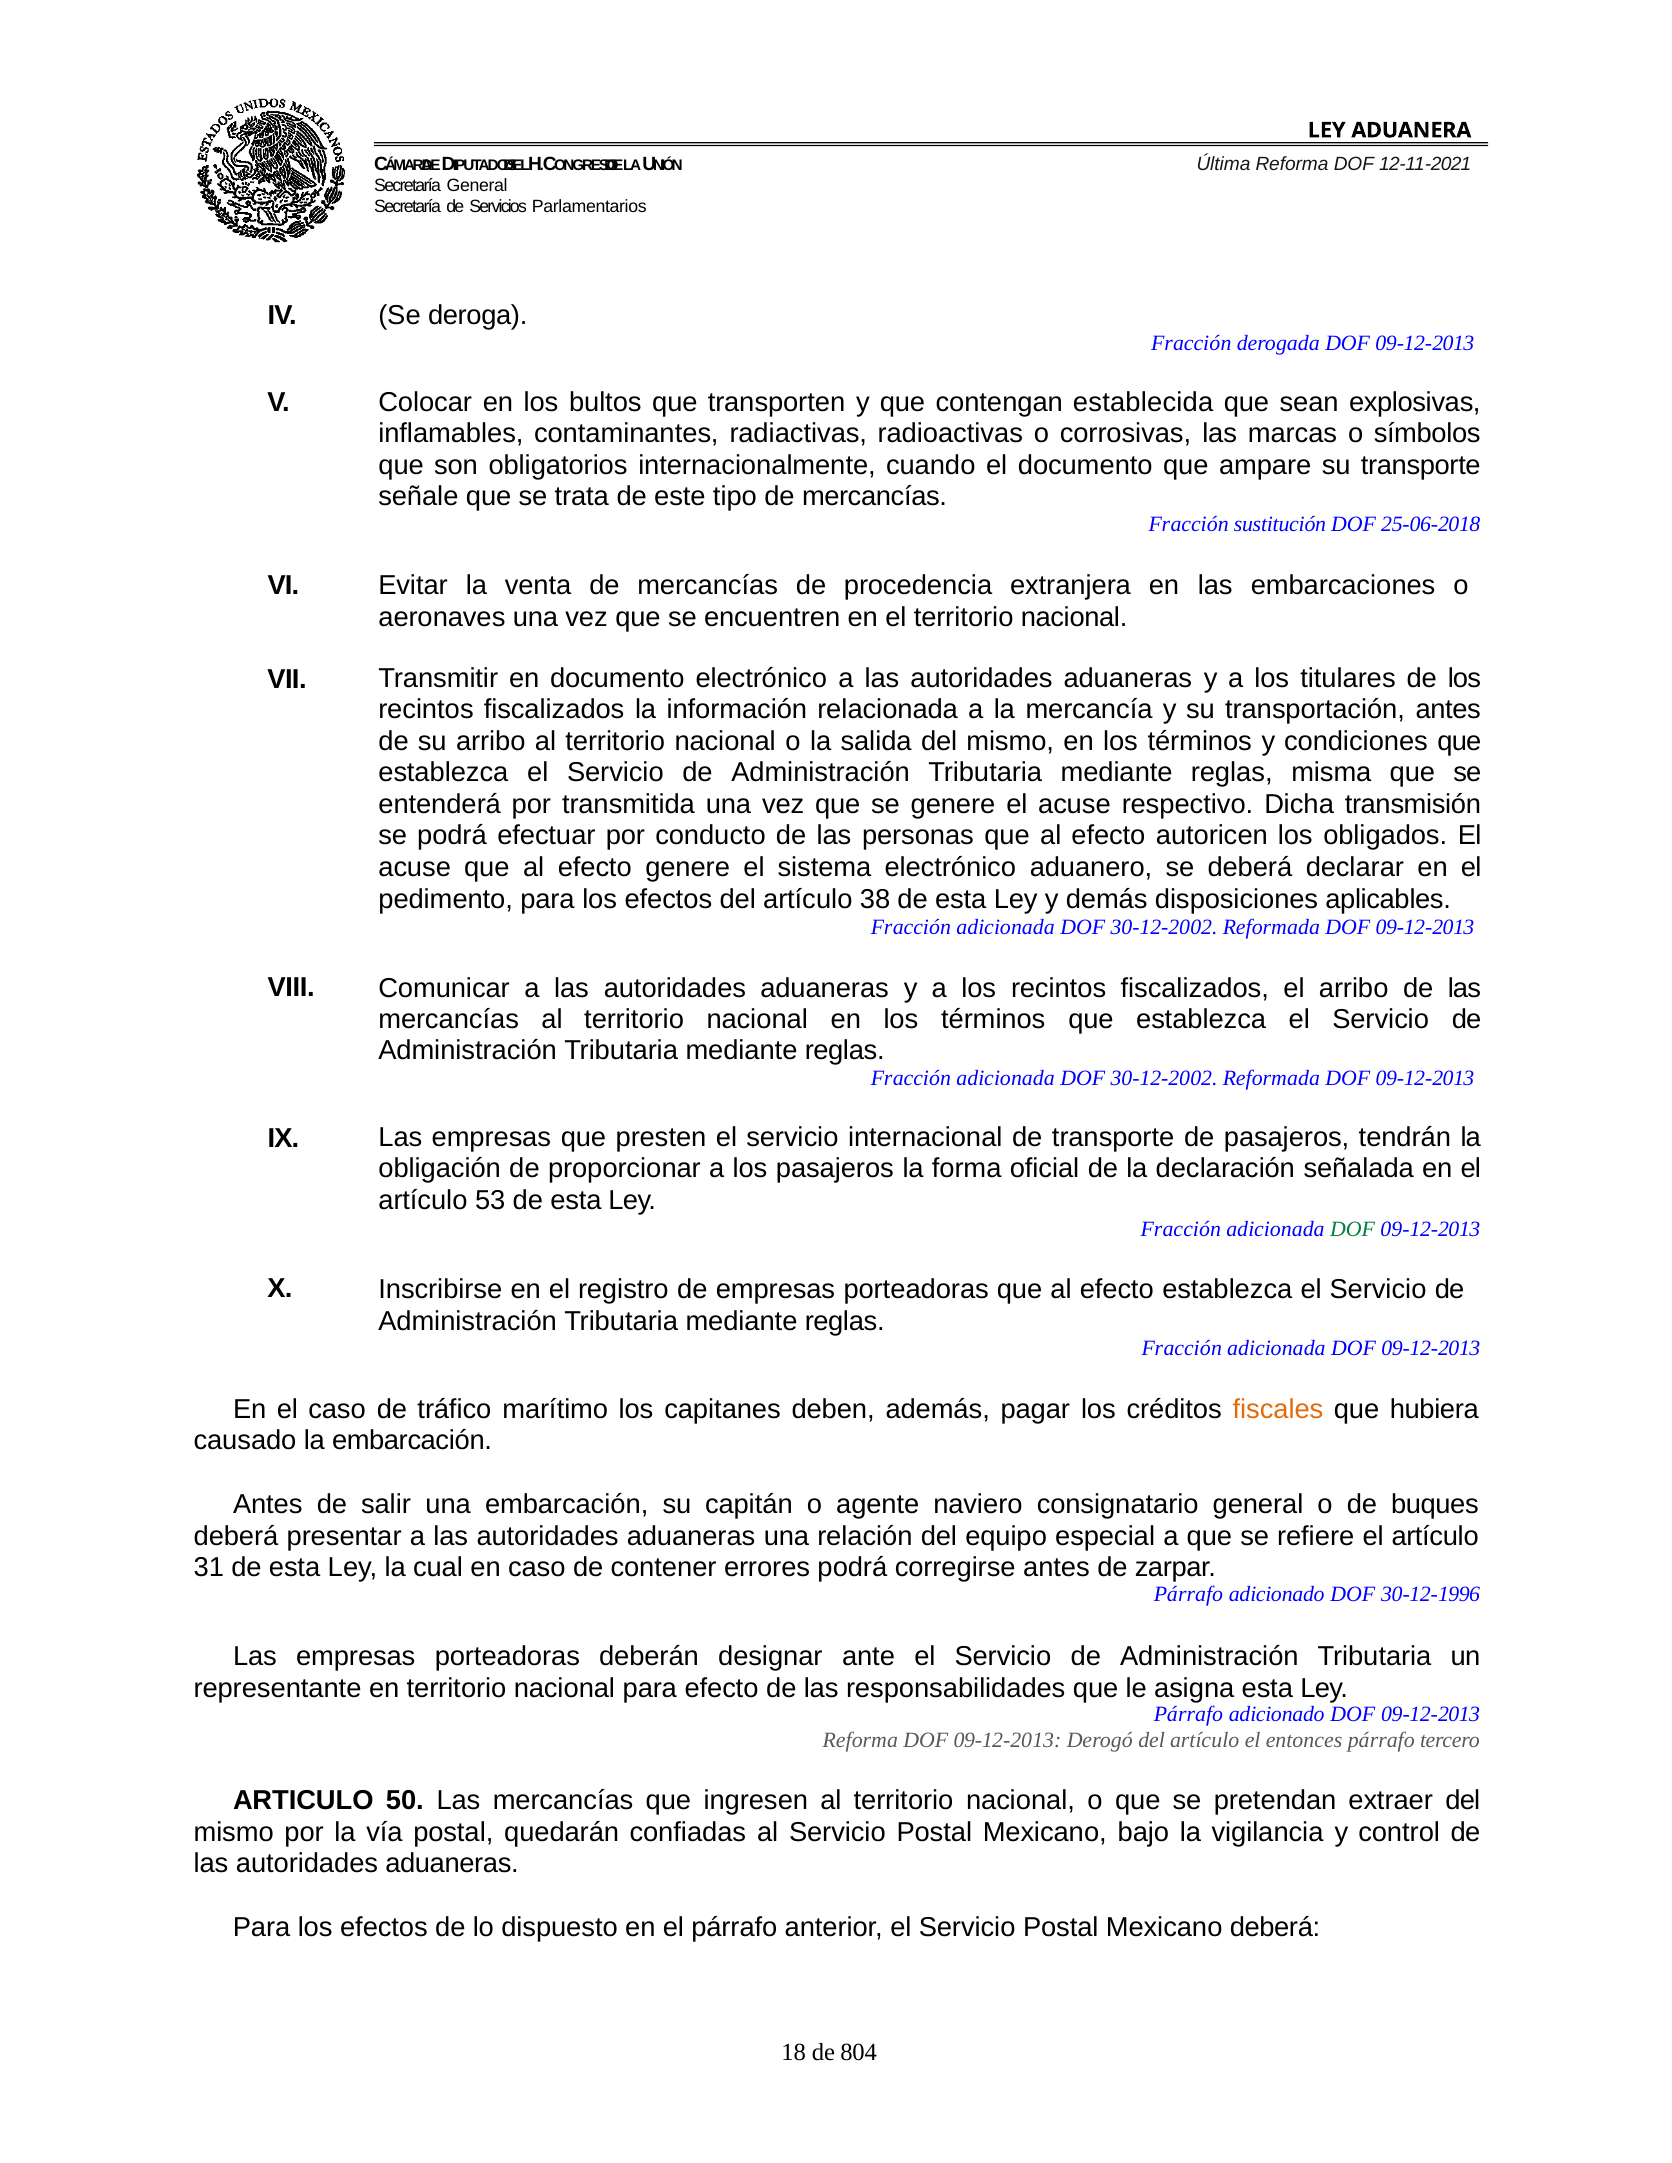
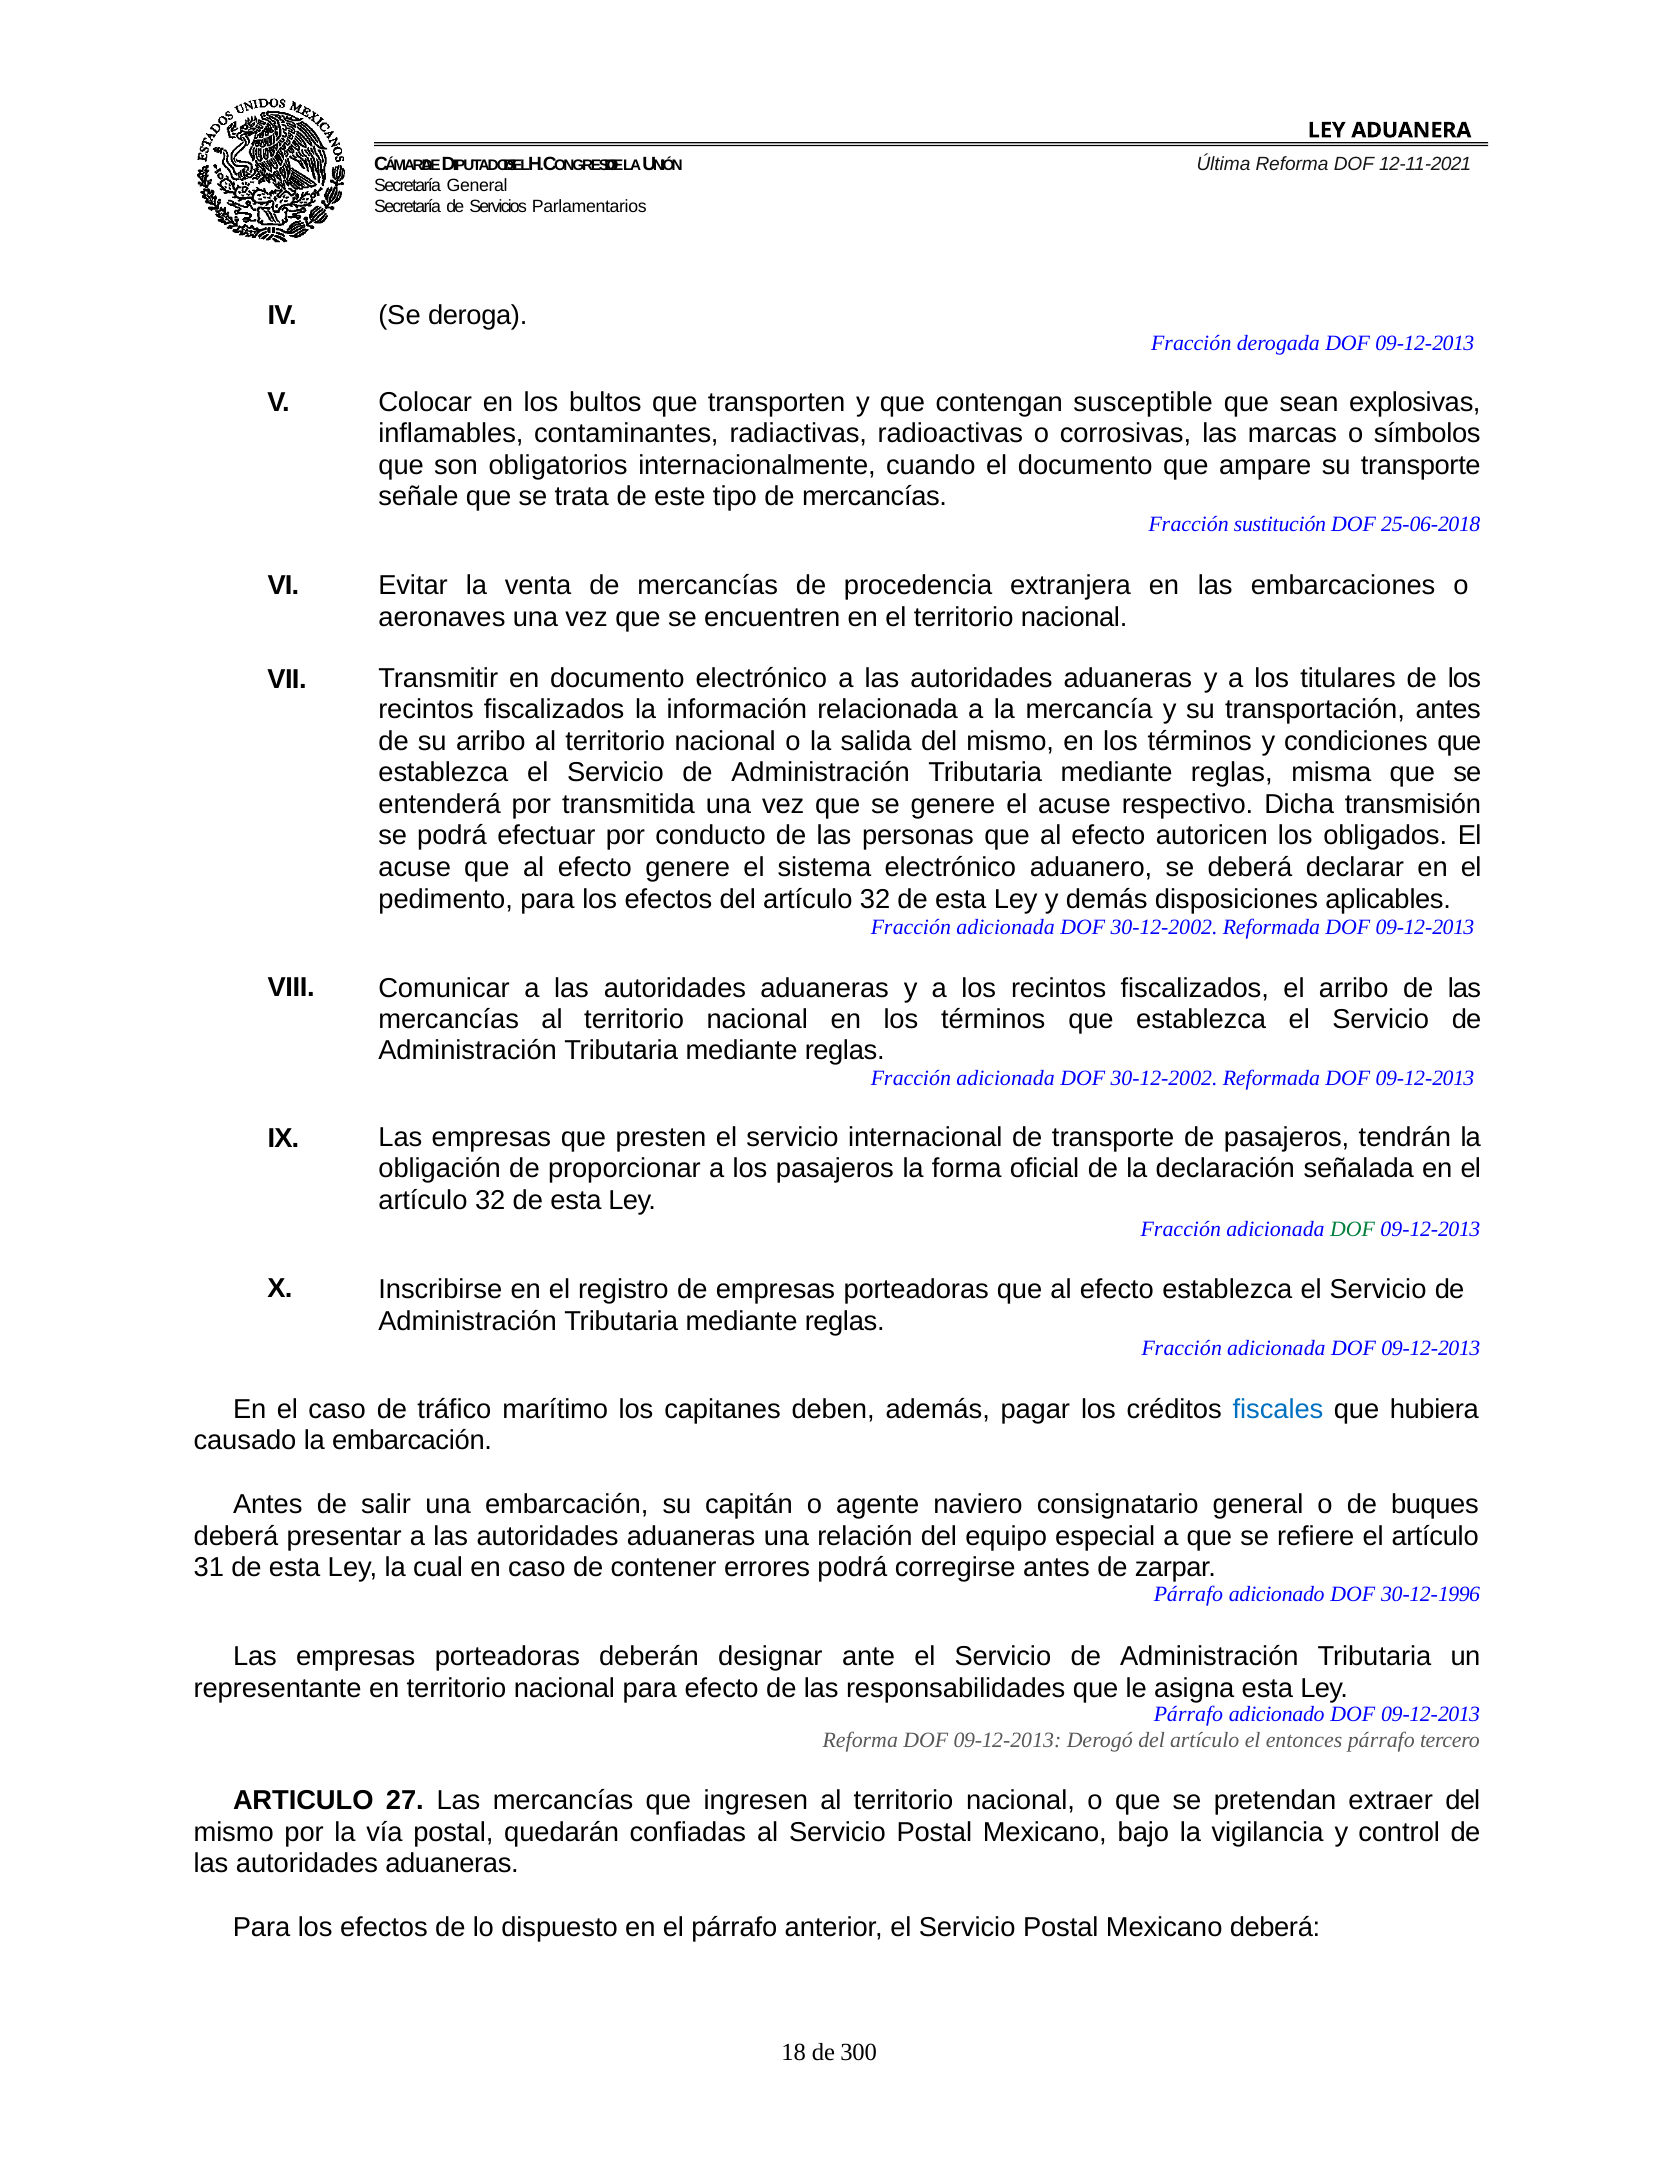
establecida: establecida -> susceptible (1143, 402)
del artículo 38: 38 -> 32 (875, 899)
53: 53 -> 32 (490, 1201)
fiscales colour: orange -> blue (1278, 1410)
50: 50 -> 27 (405, 1801)
804: 804 -> 300 (859, 2053)
